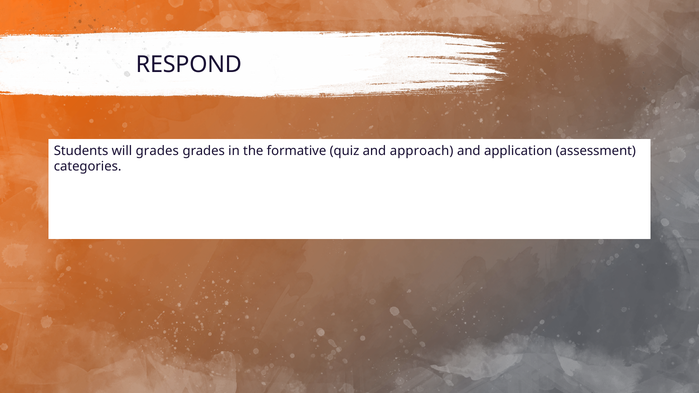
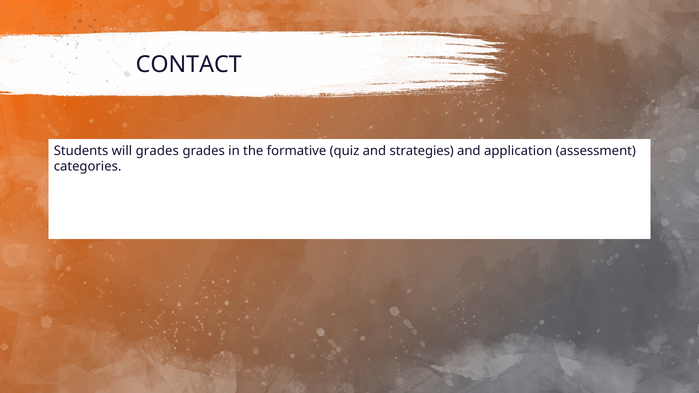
RESPOND: RESPOND -> CONTACT (189, 65)
approach: approach -> strategies (422, 151)
